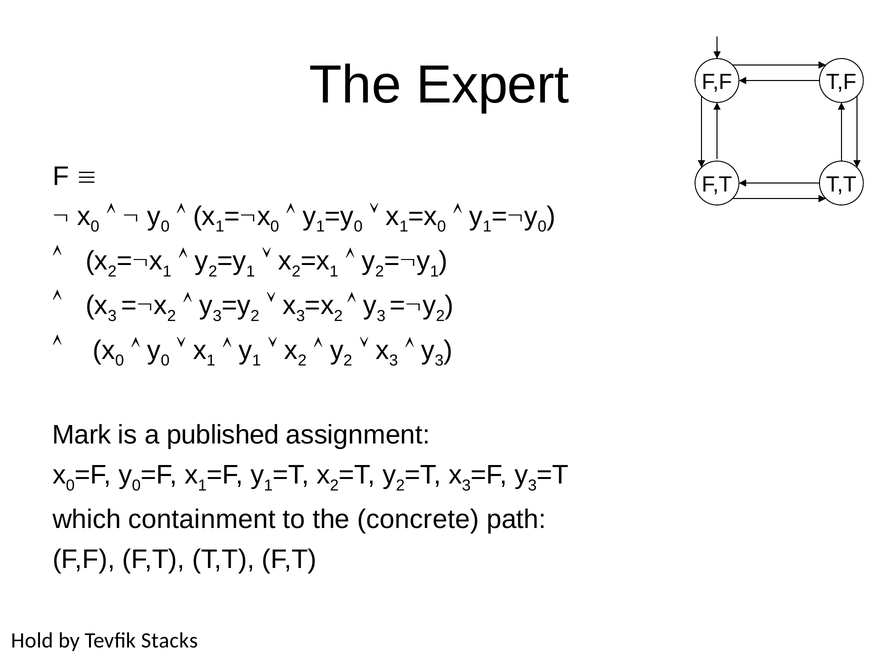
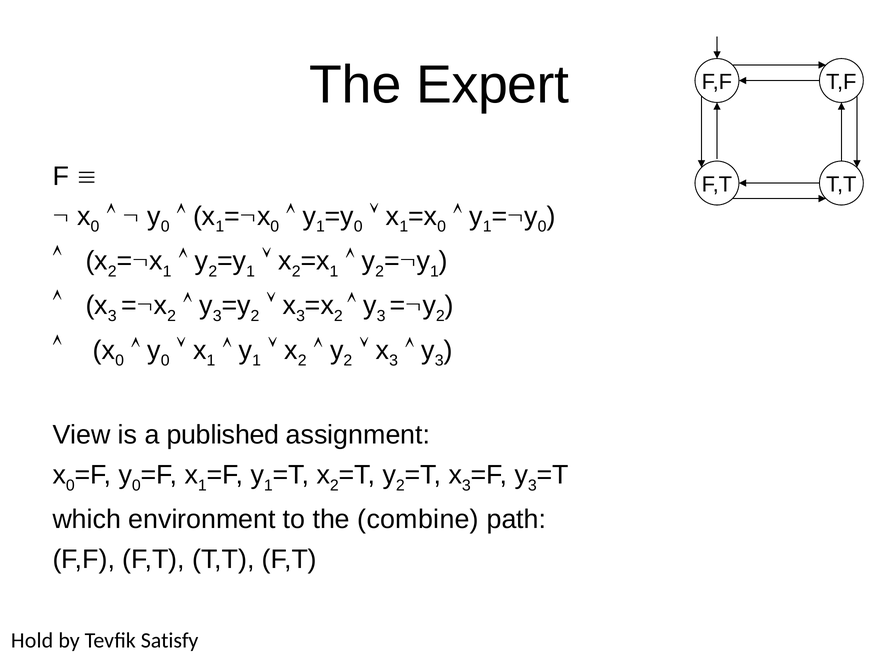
Mark: Mark -> View (82, 435)
containment: containment -> environment (202, 519)
concrete: concrete -> combine (418, 519)
Stacks: Stacks -> Satisfy (170, 640)
